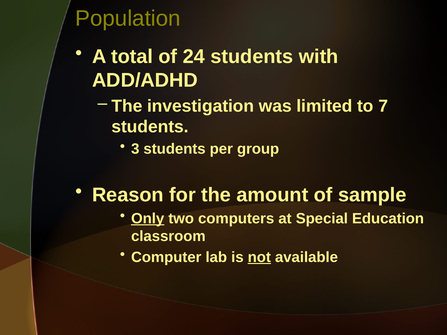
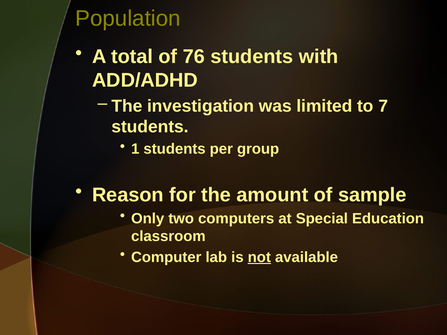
24: 24 -> 76 (194, 57)
3: 3 -> 1 (135, 149)
Only underline: present -> none (148, 219)
